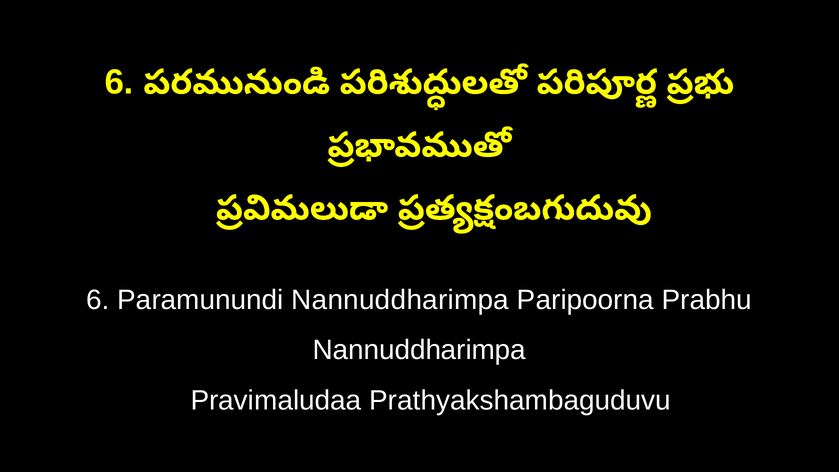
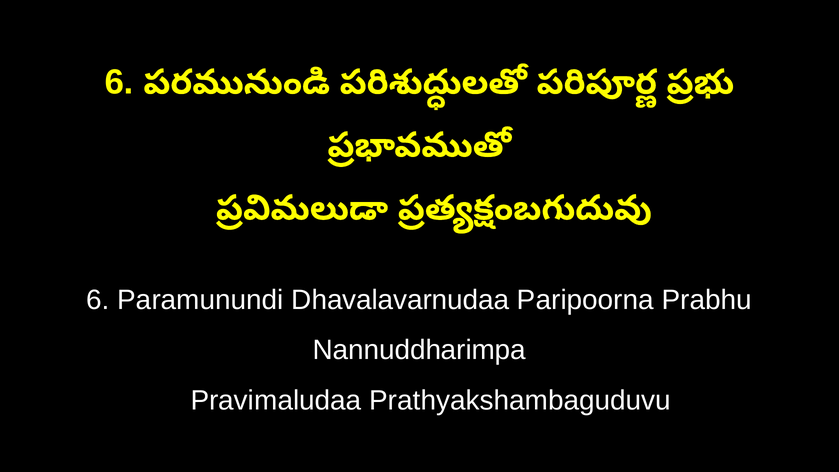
Paramunundi Nannuddharimpa: Nannuddharimpa -> Dhavalavarnudaa (400, 300)
